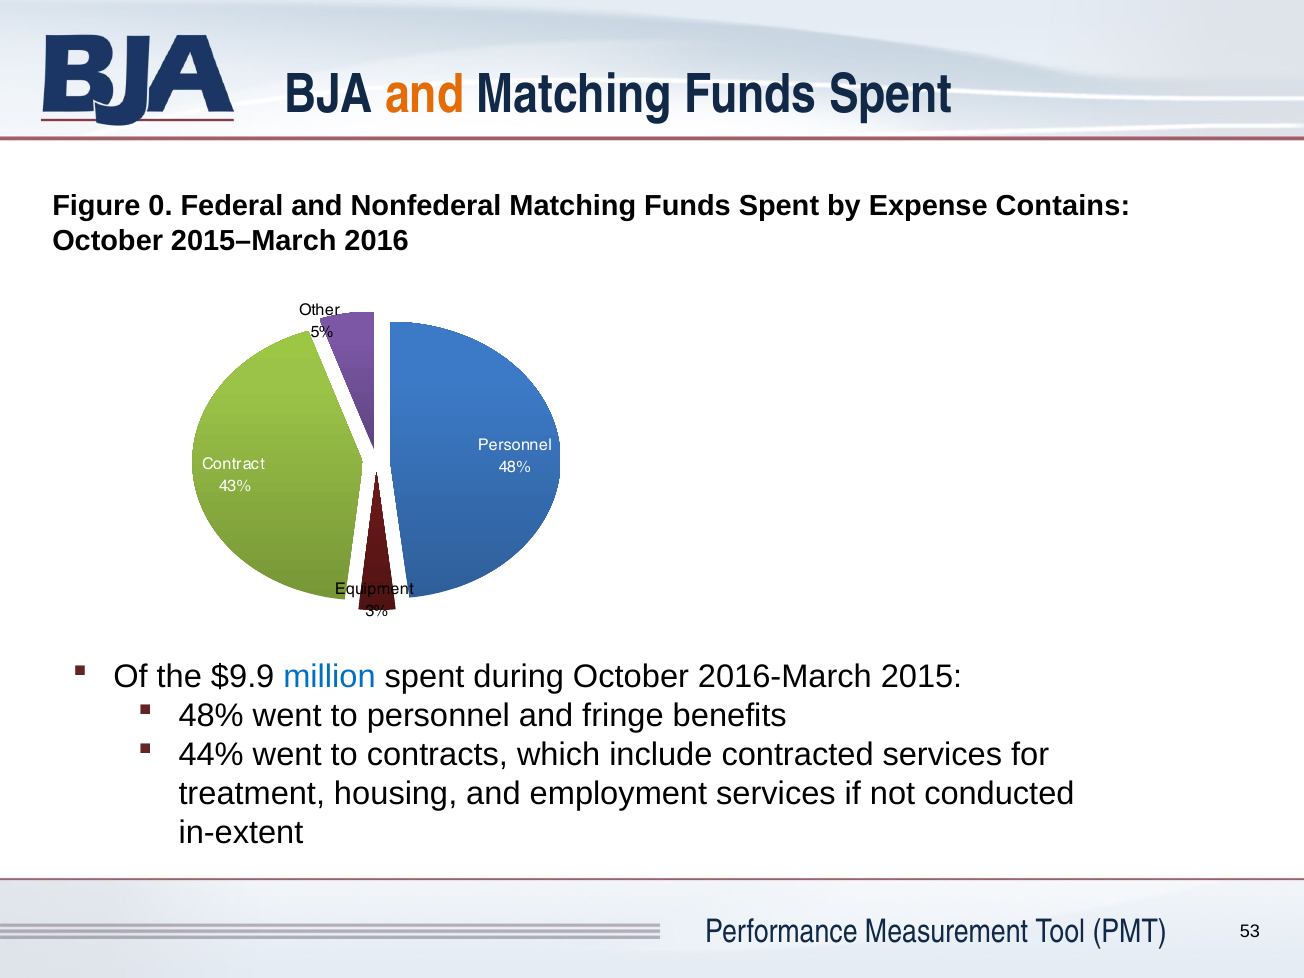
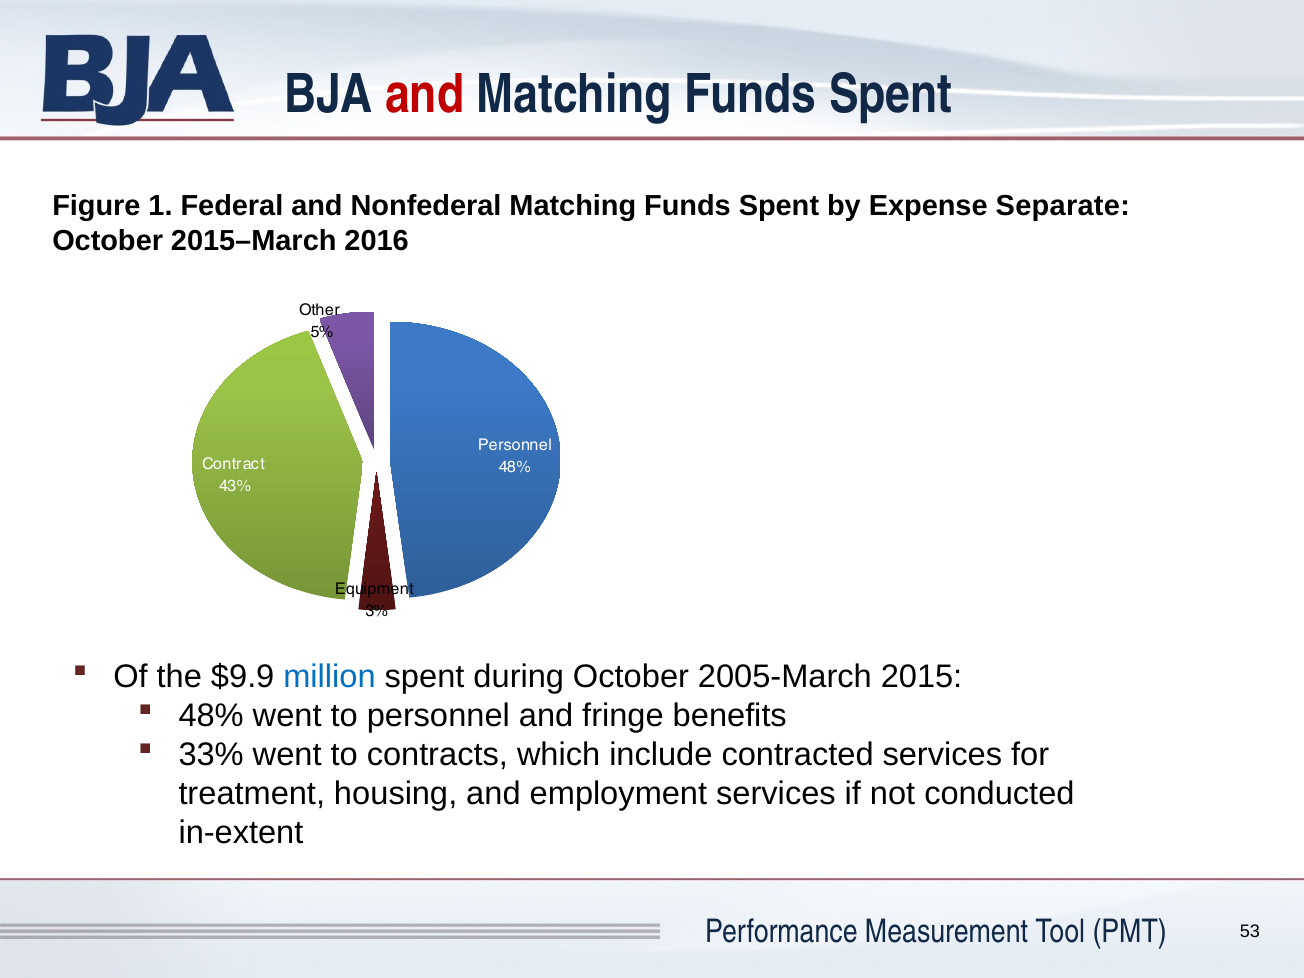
and colour: orange -> red (425, 94)
0: 0 -> 1 (161, 206)
Contains: Contains -> Separate (1063, 206)
2016-March: 2016-March -> 2005-March (785, 677)
44%: 44% -> 33% (211, 755)
